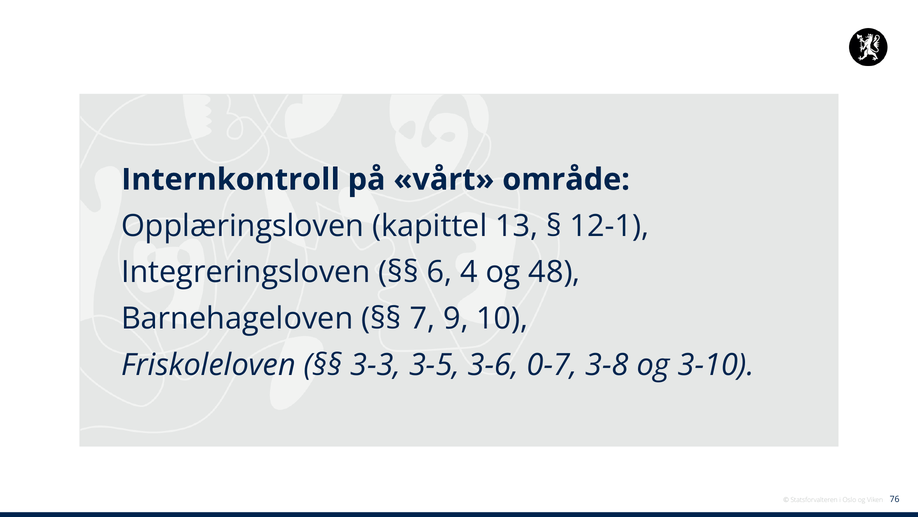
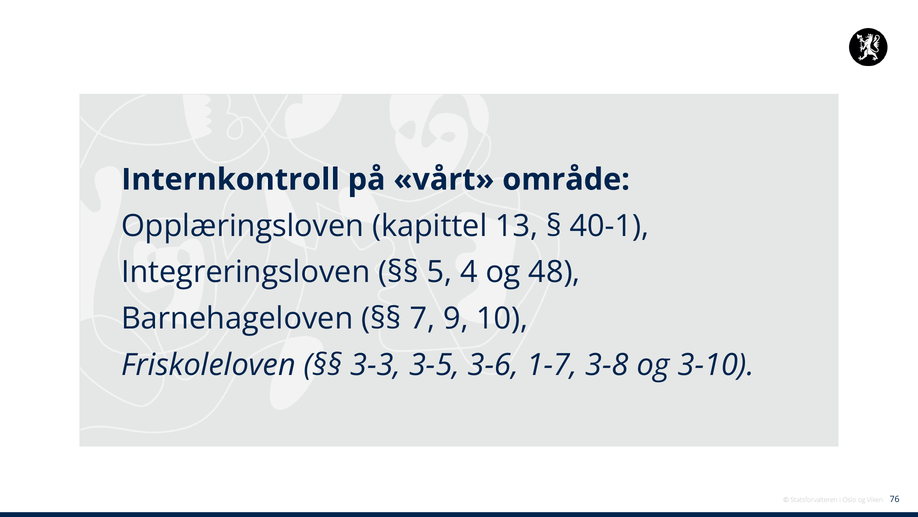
12-1: 12-1 -> 40-1 (609, 226)
6: 6 -> 5 (439, 272)
0-7: 0-7 -> 1-7 (552, 365)
